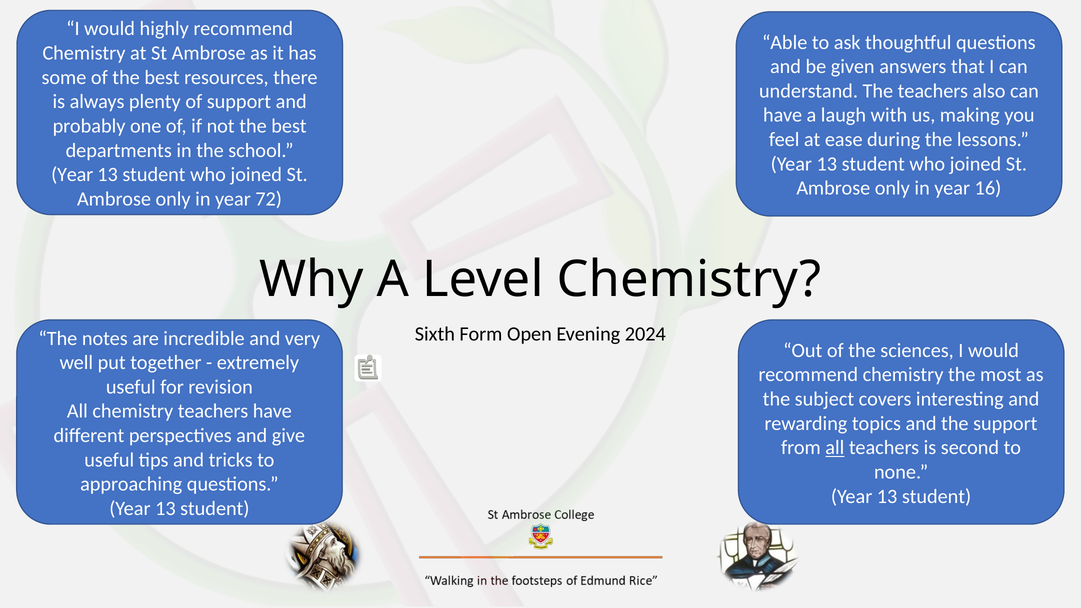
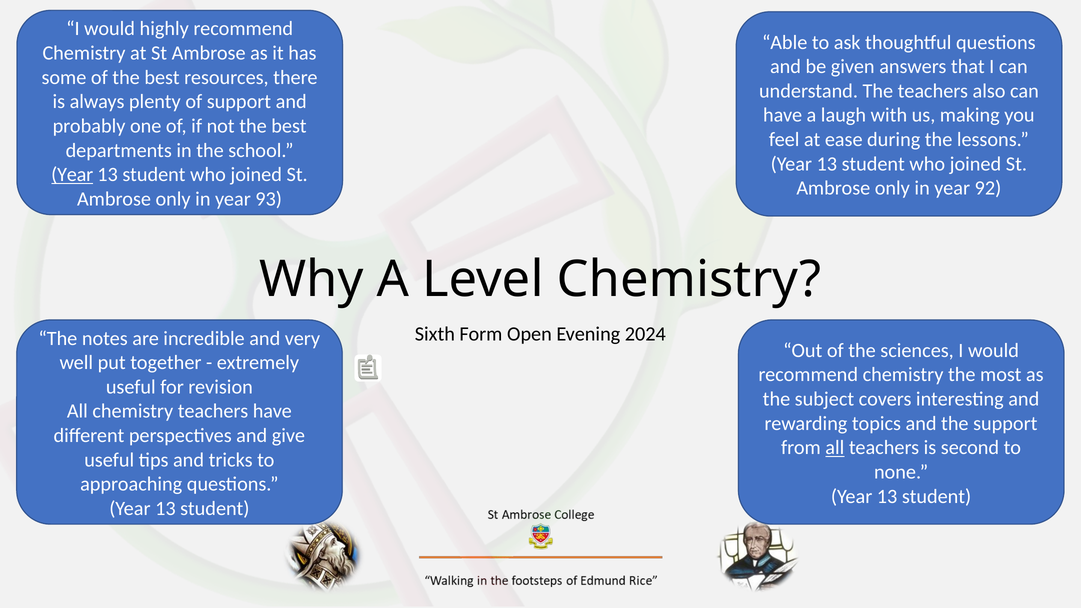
Year underline: none -> present (72, 175)
16: 16 -> 92 (988, 188)
72: 72 -> 93 (269, 199)
